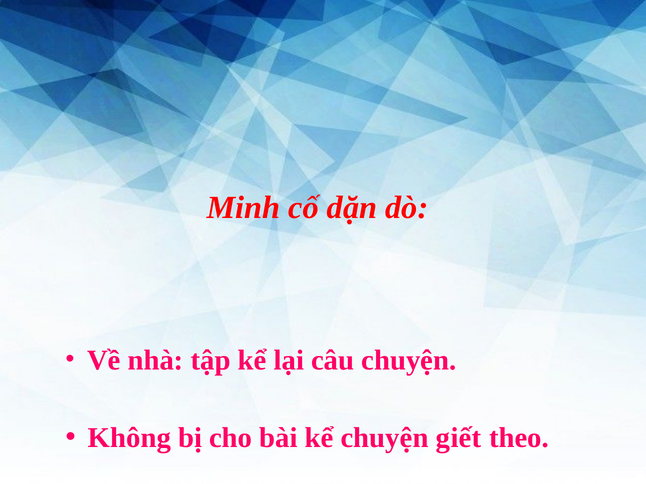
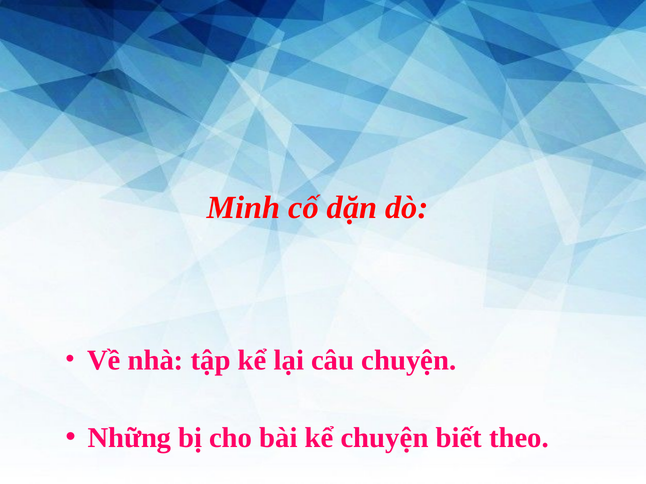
Không: Không -> Những (130, 438)
giết: giết -> biết (459, 438)
